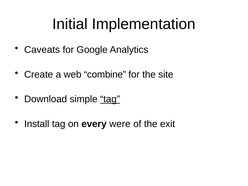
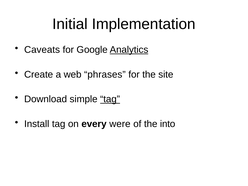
Analytics underline: none -> present (129, 50)
combine: combine -> phrases (105, 74)
exit: exit -> into (168, 124)
